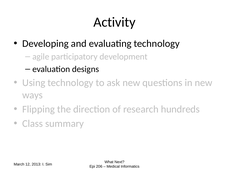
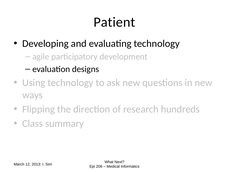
Activity: Activity -> Patient (114, 22)
